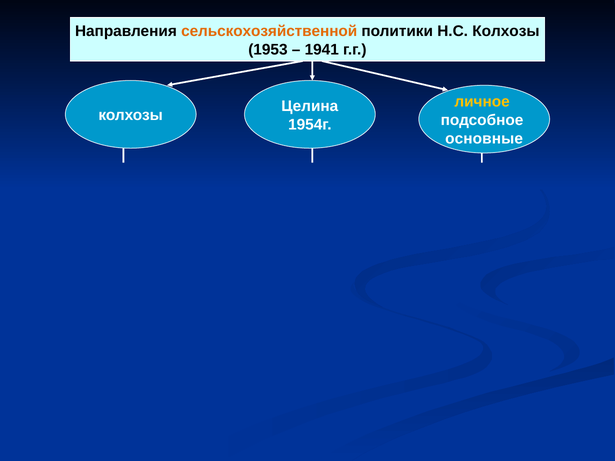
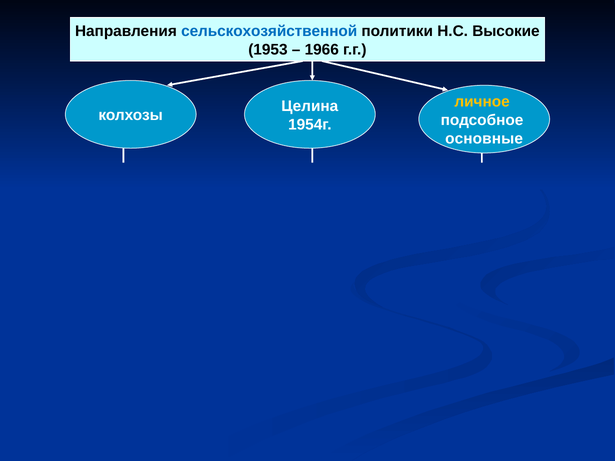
сельскохозяйственной colour: orange -> blue (269, 31)
Н.С Колхозы: Колхозы -> Высокие (506, 31)
1941: 1941 -> 1966 (322, 50)
